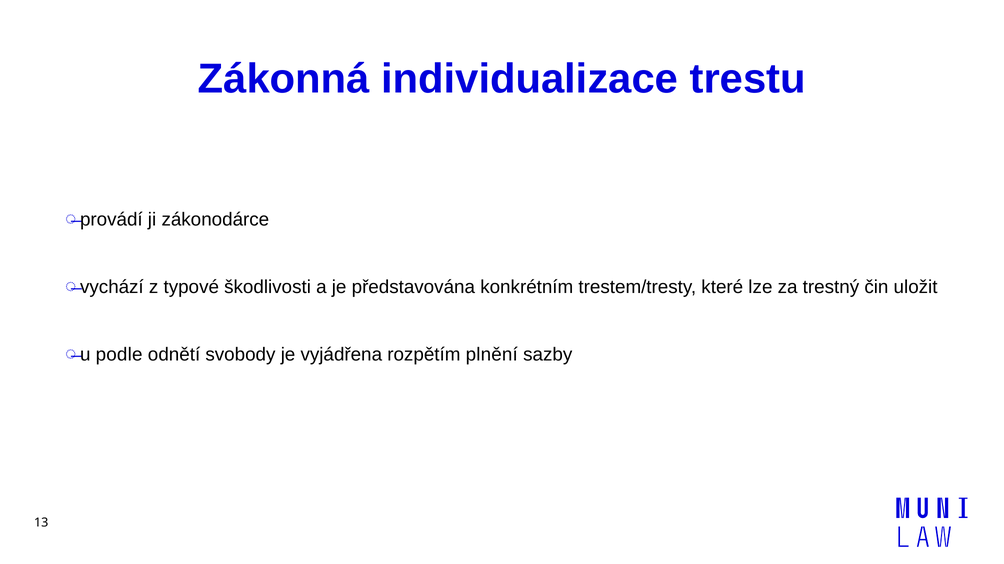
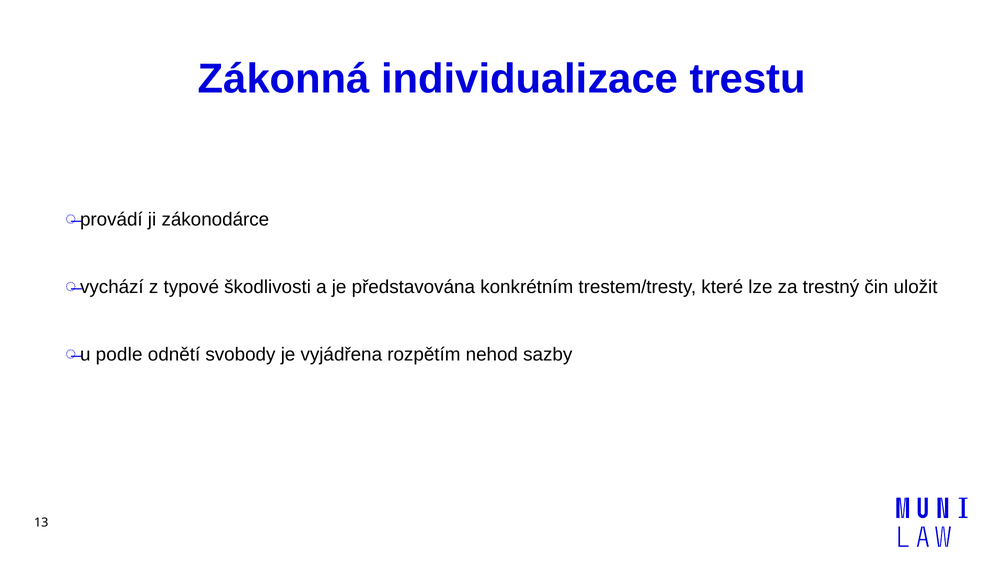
plnění: plnění -> nehod (492, 355)
